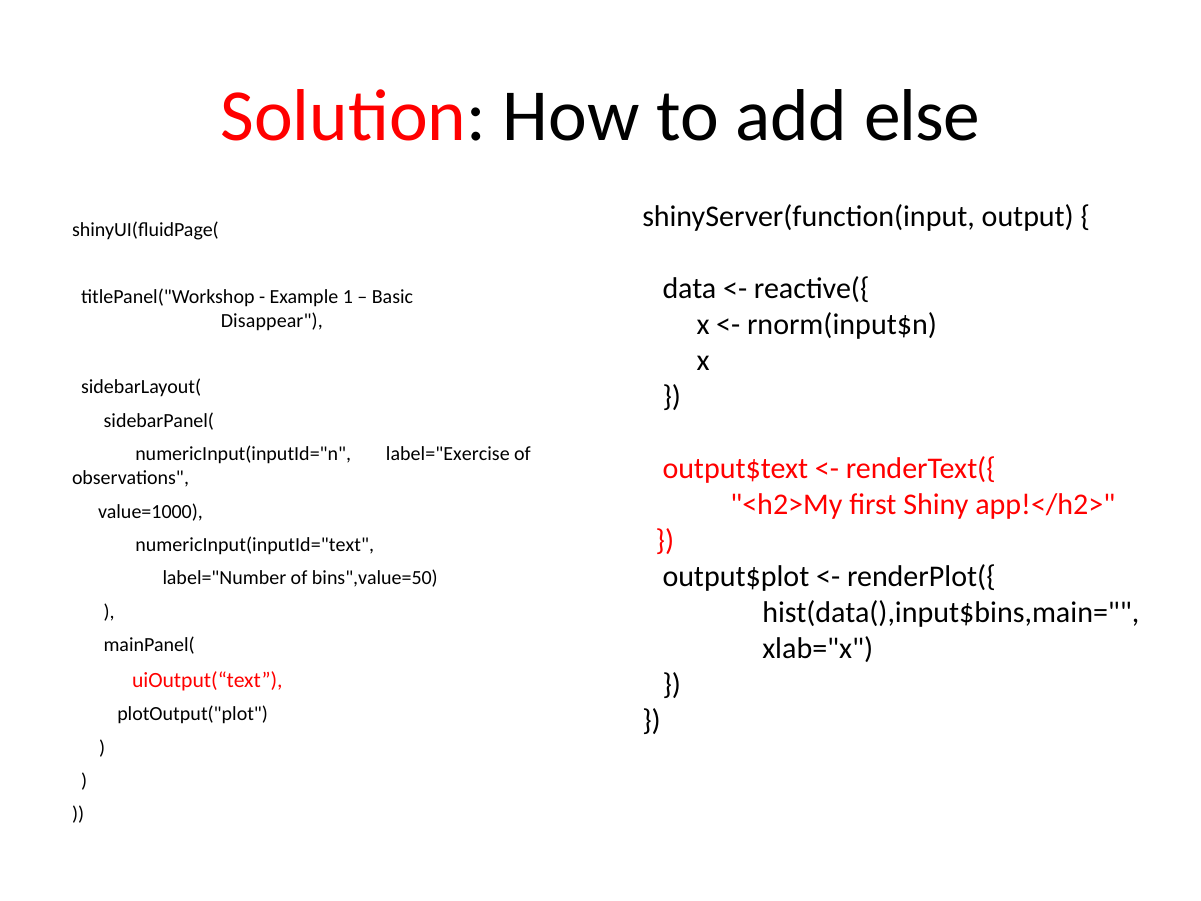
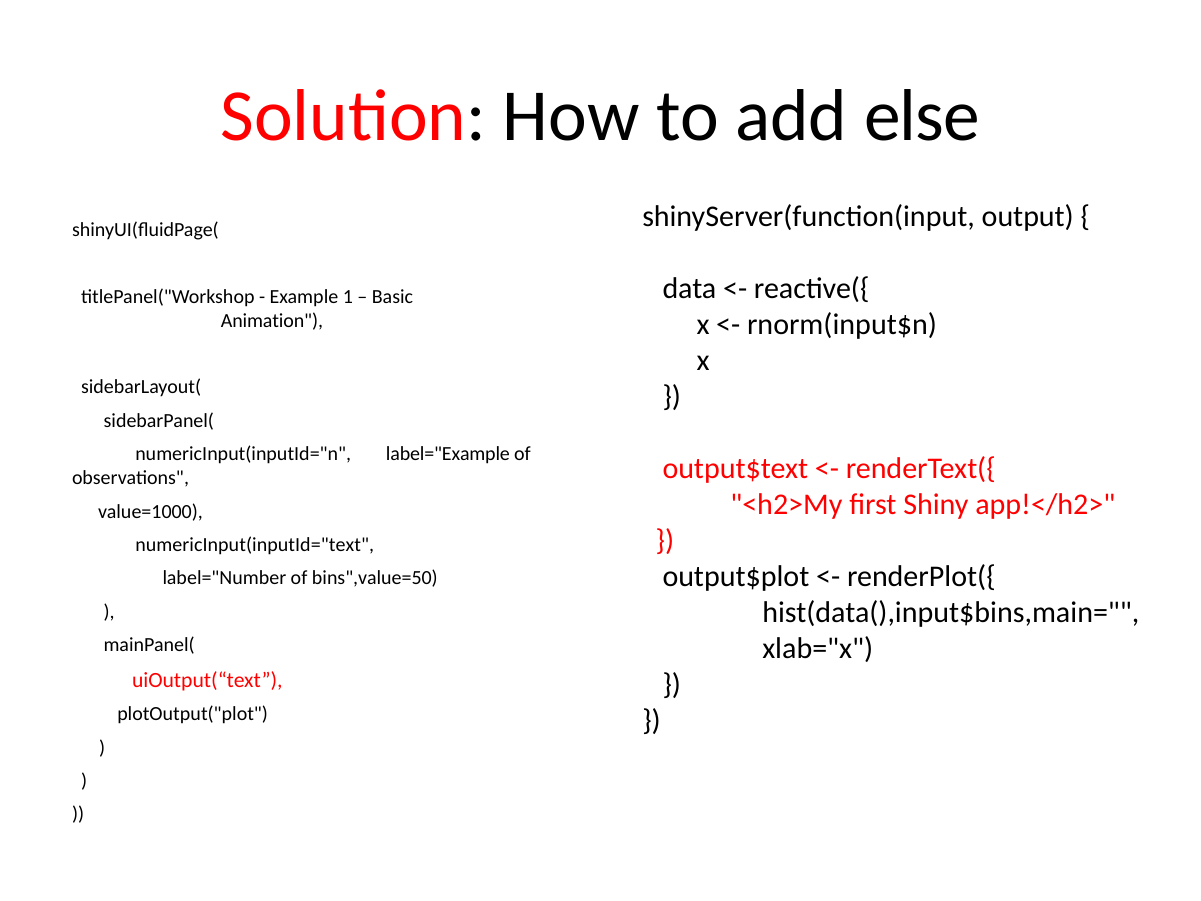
Disappear: Disappear -> Animation (272, 320)
label="Exercise: label="Exercise -> label="Example (448, 454)
